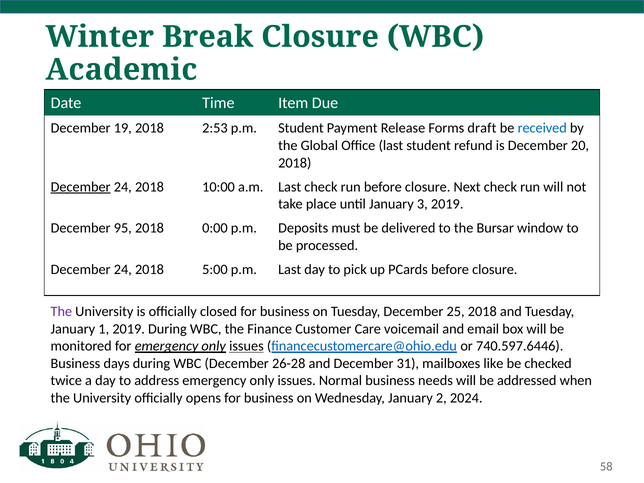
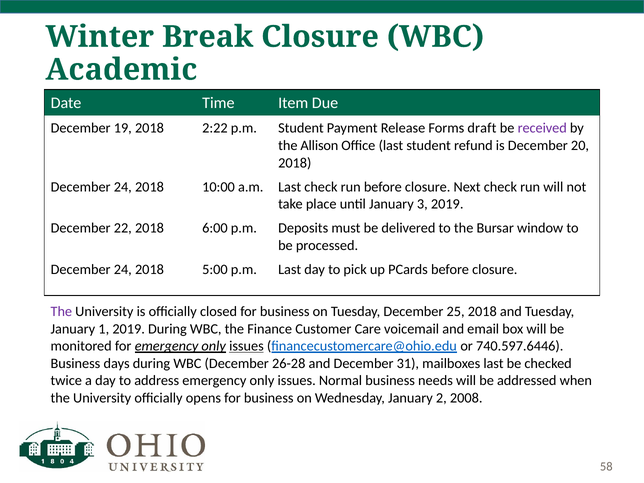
2:53: 2:53 -> 2:22 (215, 128)
received colour: blue -> purple (542, 128)
Global: Global -> Allison (319, 145)
December underline: present -> none (81, 187)
95: 95 -> 22 (123, 228)
0:00: 0:00 -> 6:00 (215, 228)
mailboxes like: like -> last (493, 364)
2024: 2024 -> 2008 (466, 398)
